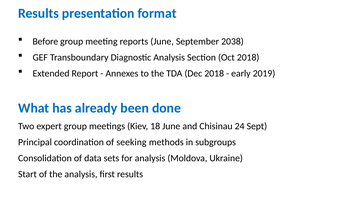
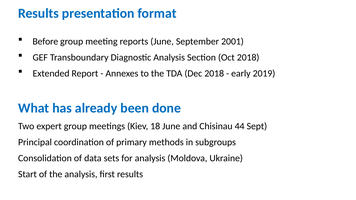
2038: 2038 -> 2001 (232, 41)
24: 24 -> 44 (240, 126)
seeking: seeking -> primary (132, 142)
